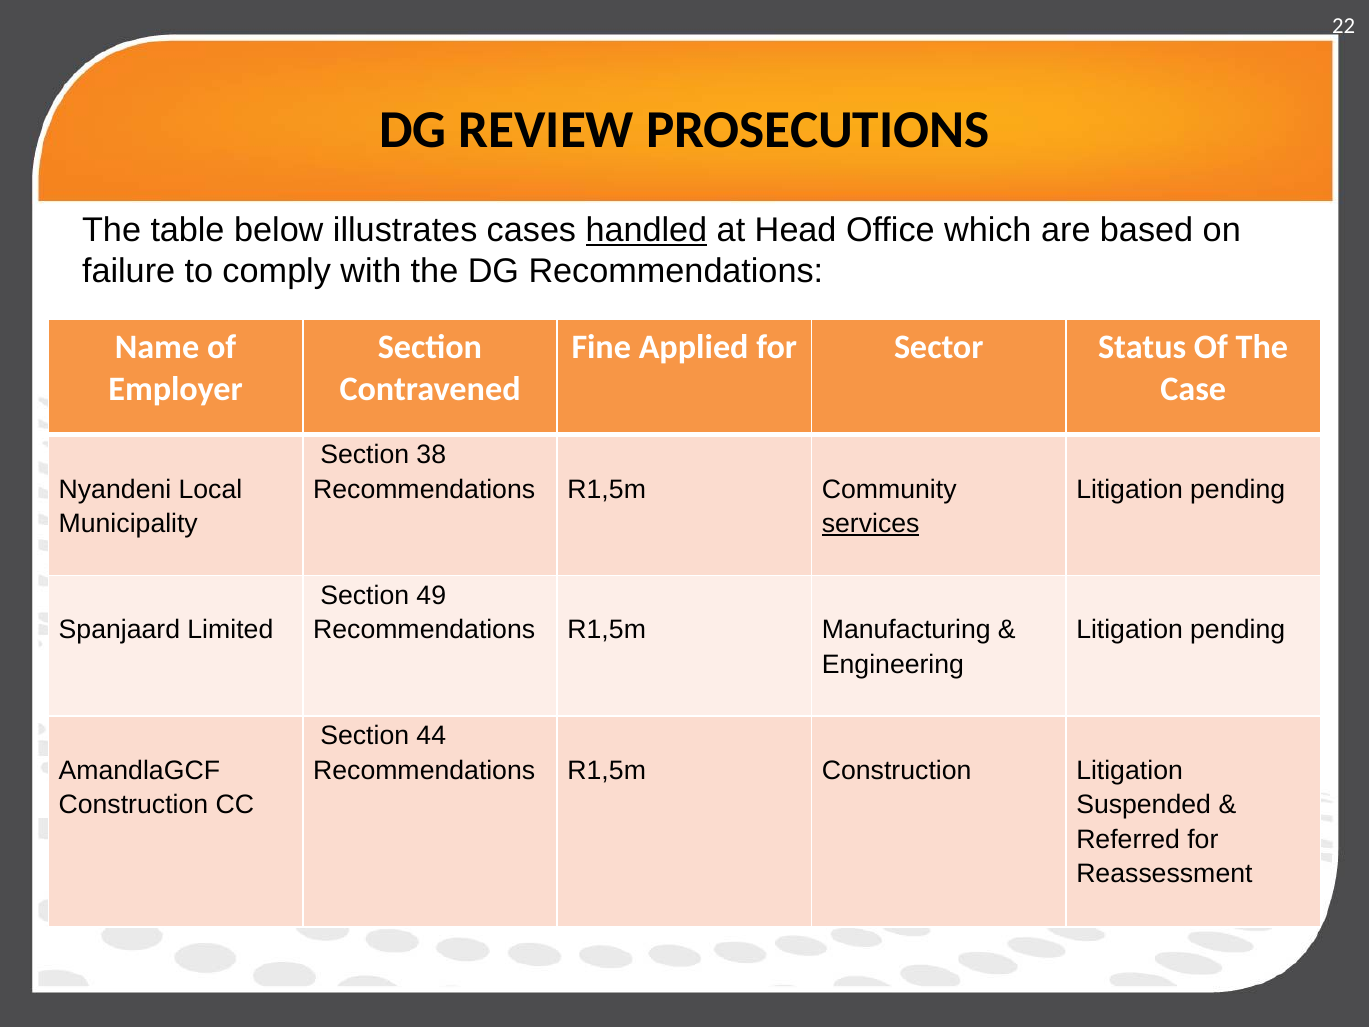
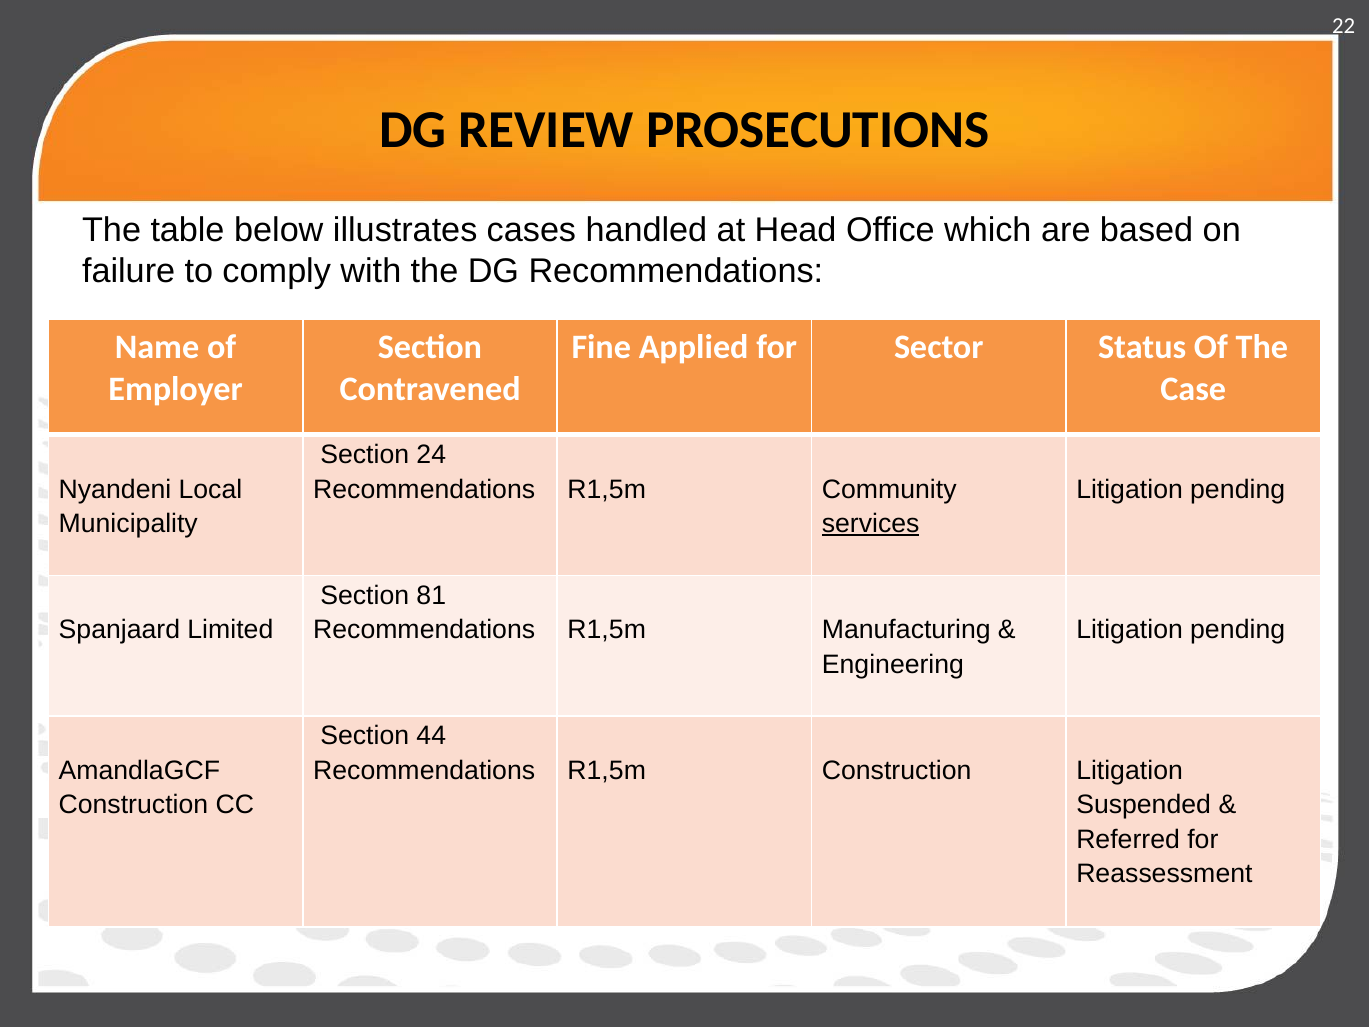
handled underline: present -> none (646, 230)
38: 38 -> 24 (431, 455)
49: 49 -> 81 (431, 595)
